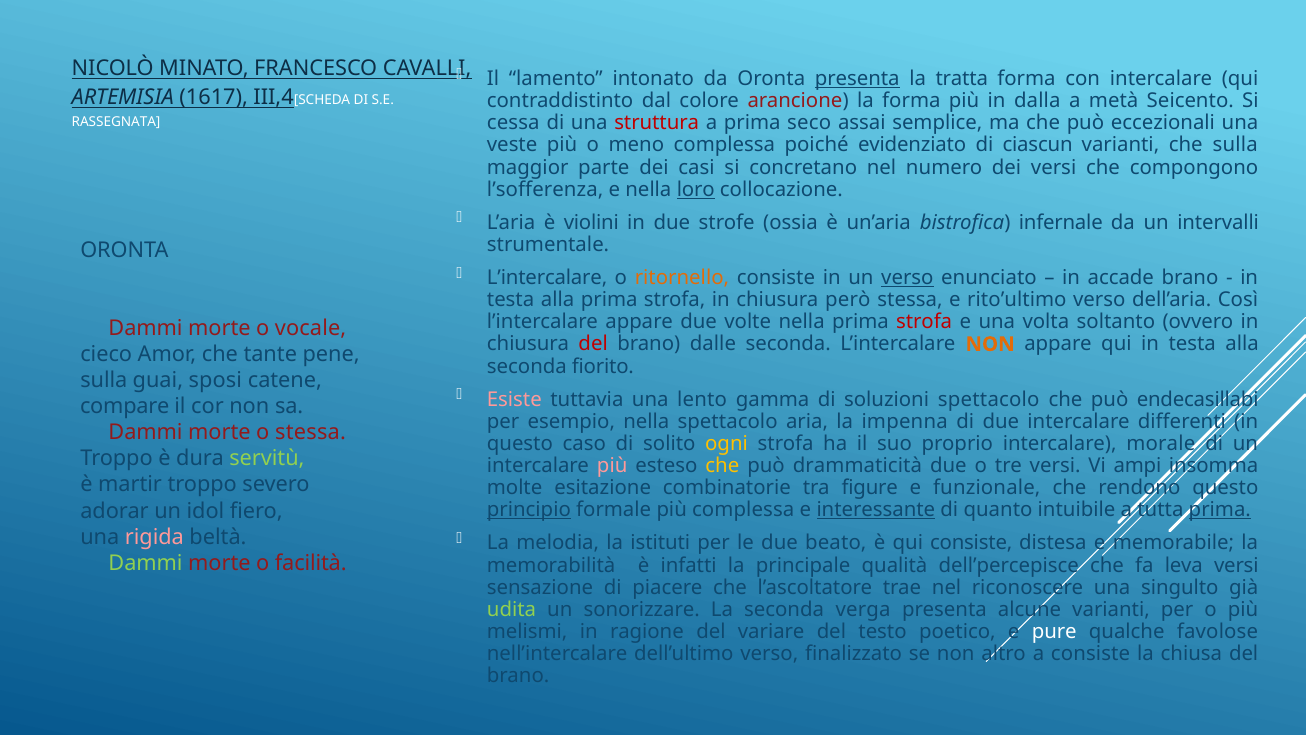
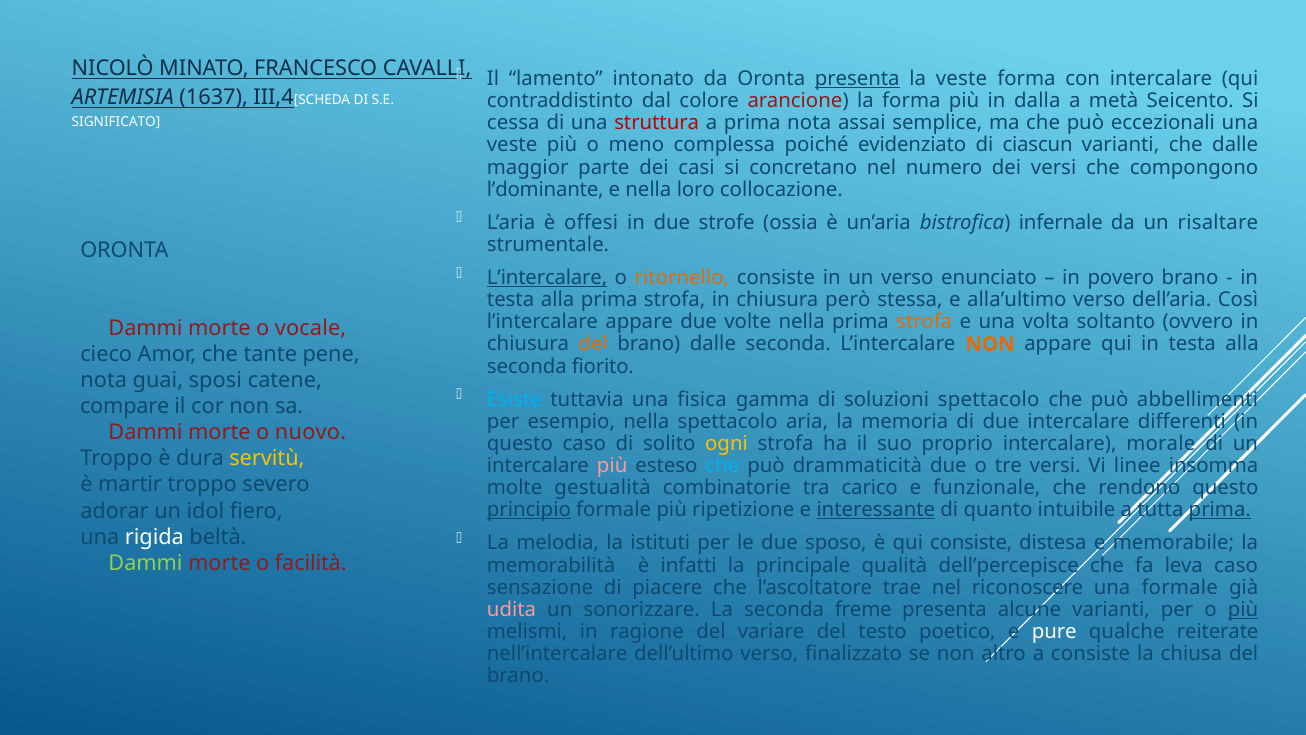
la tratta: tratta -> veste (962, 79)
1617: 1617 -> 1637 (214, 98)
prima seco: seco -> nota (809, 123)
RASSEGNATA: RASSEGNATA -> SIGNIFICATO (116, 122)
che sulla: sulla -> dalle (1235, 145)
l’sofferenza: l’sofferenza -> l’dominante (545, 189)
loro underline: present -> none (696, 189)
violini: violini -> offesi (591, 223)
intervalli: intervalli -> risaltare (1218, 223)
L’intercalare underline: none -> present (547, 278)
verso underline: present -> none (907, 278)
accade: accade -> povero (1121, 278)
rito’ultimo: rito’ultimo -> alla’ultimo (1017, 300)
strofa colour: red -> orange (924, 322)
del colour: red -> orange (593, 344)
sulla: sulla -> nota (104, 380)
Esiste colour: pink -> light blue (514, 399)
lento: lento -> fisica (702, 399)
endecasillabi: endecasillabi -> abbellimenti (1198, 399)
impenna: impenna -> memoria (905, 421)
o stessa: stessa -> nuovo (311, 432)
servitù colour: light green -> yellow (267, 458)
che colour: yellow -> light blue (722, 466)
ampi: ampi -> linee (1137, 466)
esitazione: esitazione -> gestualità (603, 488)
figure: figure -> carico (870, 488)
più complessa: complessa -> ripetizione (743, 510)
rigida colour: pink -> white (154, 537)
beato: beato -> sposo (836, 543)
leva versi: versi -> caso (1236, 565)
una singulto: singulto -> formale (1180, 587)
udita colour: light green -> pink (512, 609)
verga: verga -> freme (863, 609)
più underline: none -> present (1243, 609)
favolose: favolose -> reiterate (1218, 631)
